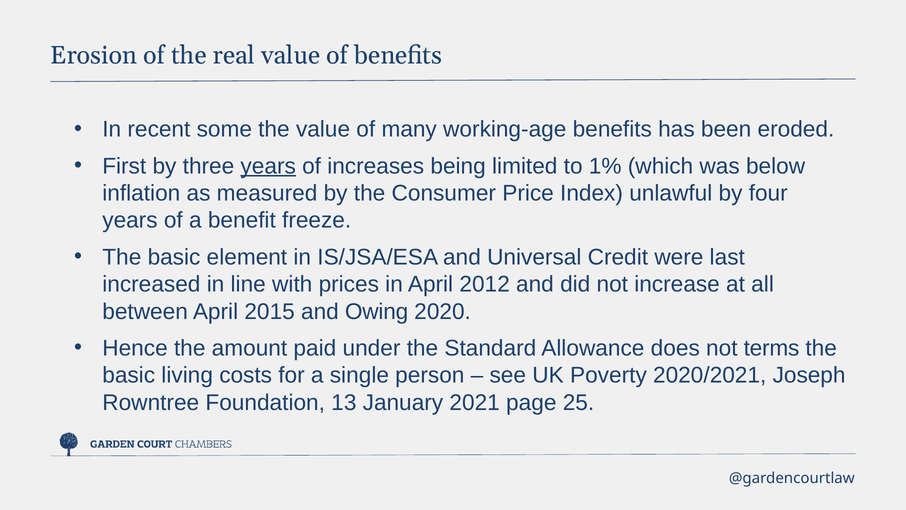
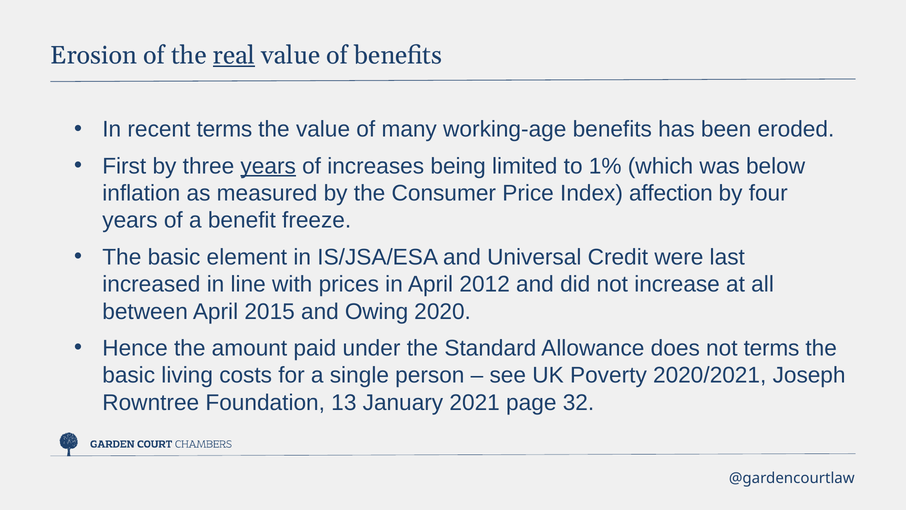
real underline: none -> present (234, 55)
recent some: some -> terms (224, 129)
unlawful: unlawful -> affection (671, 193)
25: 25 -> 32 (578, 402)
